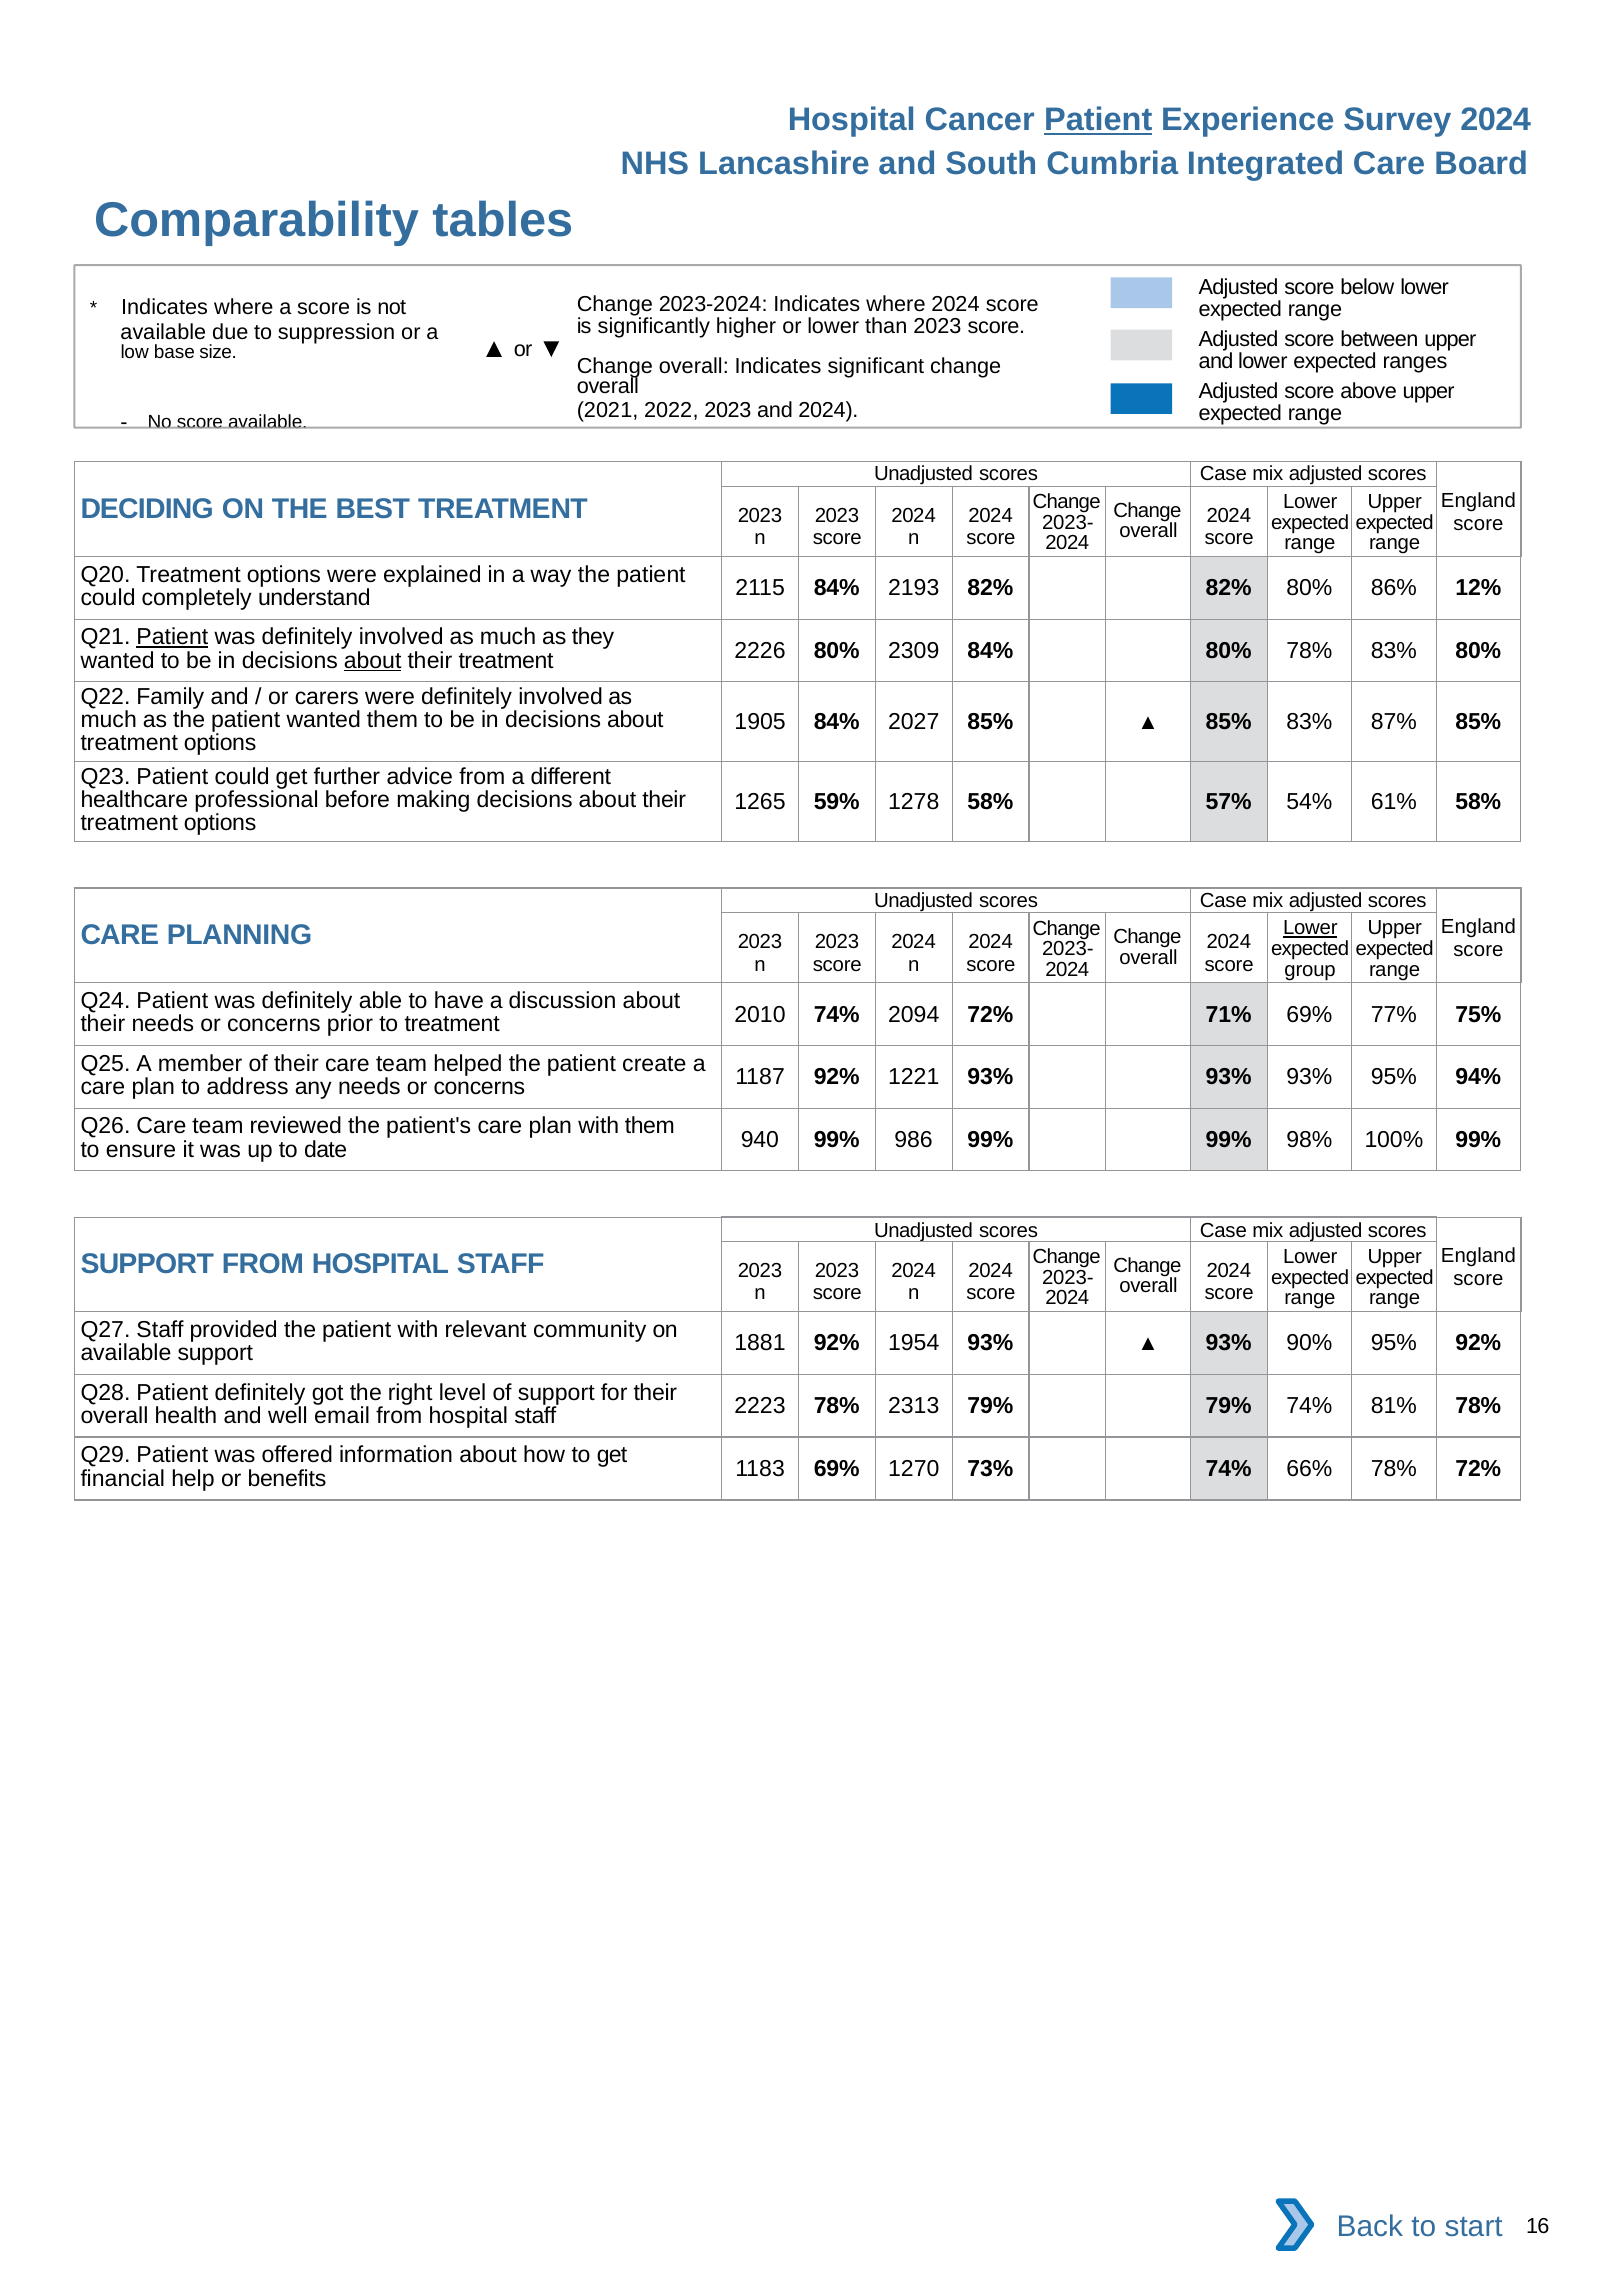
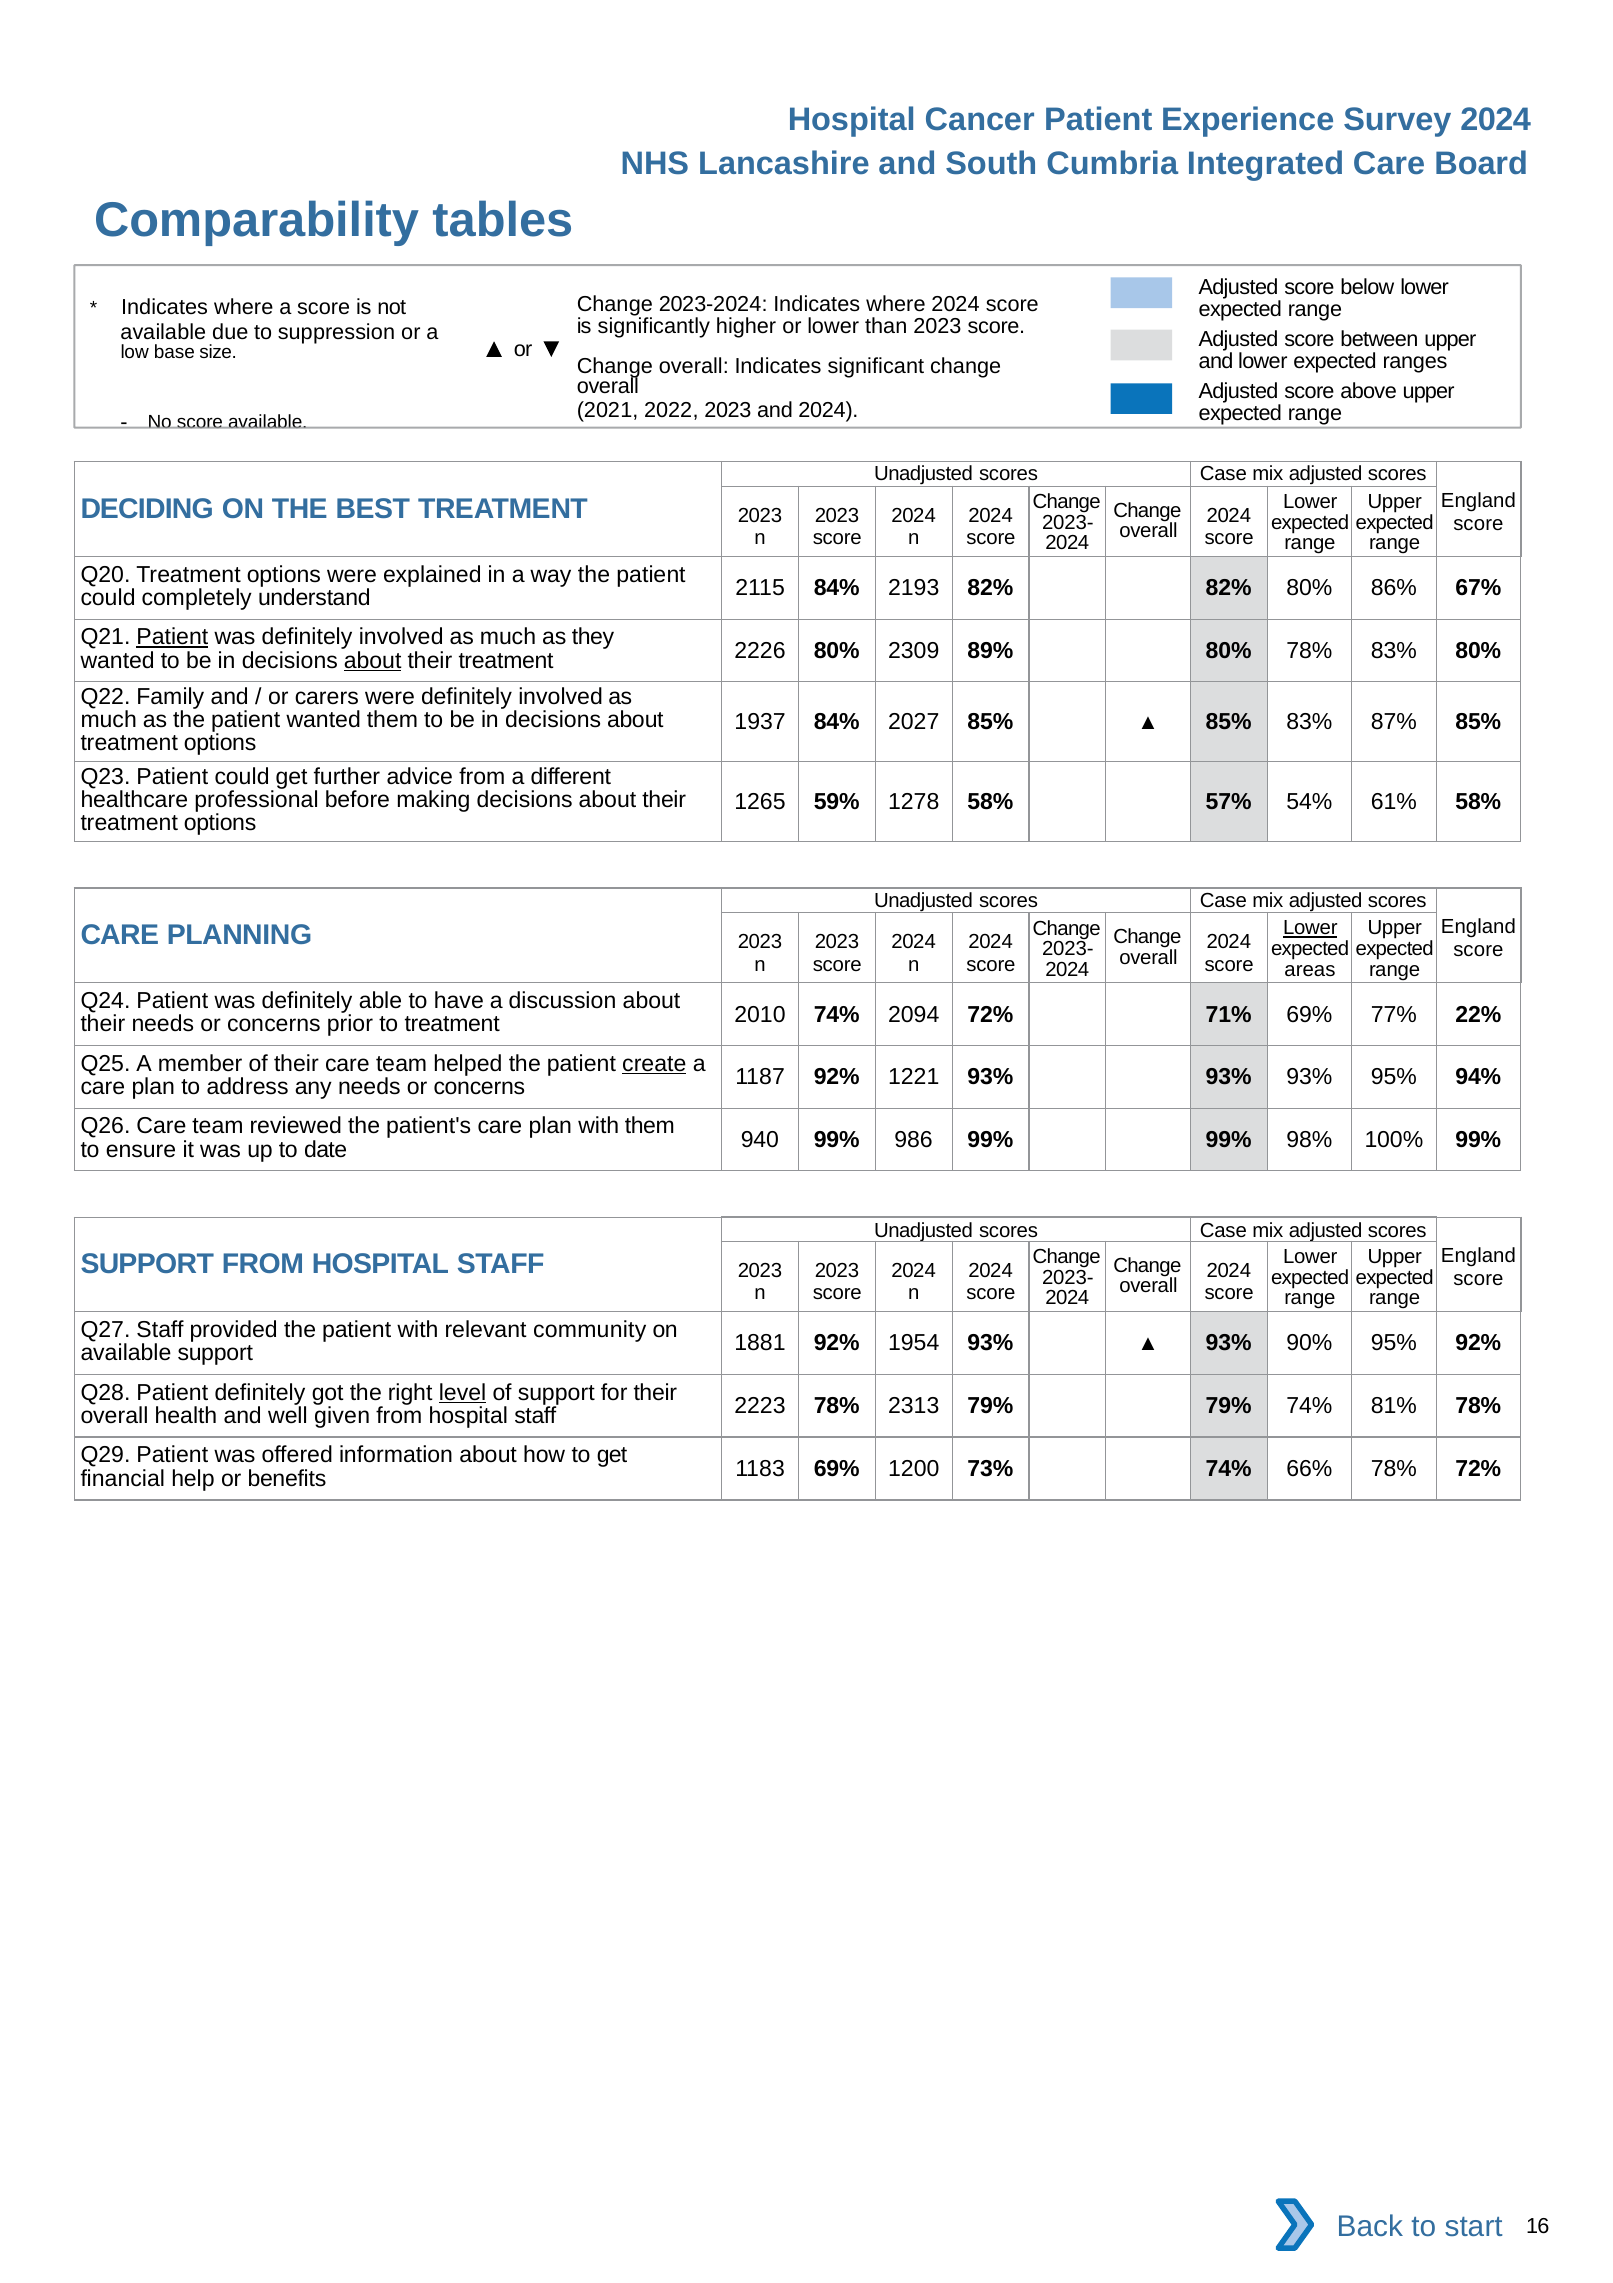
Patient underline: present -> none (1098, 120)
12%: 12% -> 67% (1478, 588)
2309 84%: 84% -> 89% (990, 651)
1905: 1905 -> 1937 (760, 722)
group: group -> areas (1310, 969)
75%: 75% -> 22% (1478, 1014)
create underline: none -> present (654, 1063)
level underline: none -> present (463, 1392)
email: email -> given (342, 1416)
1270: 1270 -> 1200 (914, 1469)
